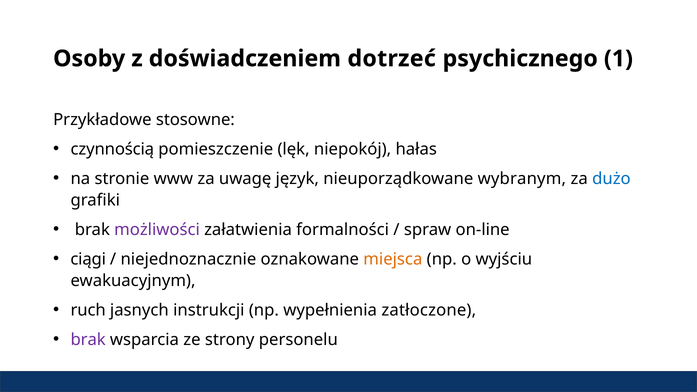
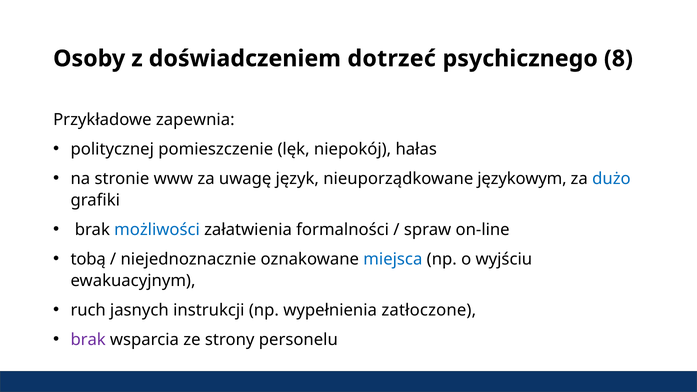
1: 1 -> 8 (618, 59)
stosowne: stosowne -> zapewnia (195, 120)
czynnością: czynnością -> politycznej (112, 149)
wybranym: wybranym -> językowym (522, 179)
możliwości colour: purple -> blue (157, 230)
ciągi: ciągi -> tobą (88, 259)
miejsca colour: orange -> blue (393, 259)
